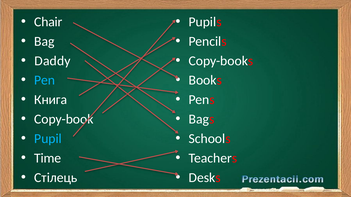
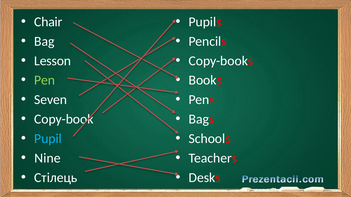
Daddy: Daddy -> Lesson (53, 61)
Pen colour: light blue -> light green (45, 80)
Книга: Книга -> Seven (51, 100)
Time: Time -> Nine (47, 158)
